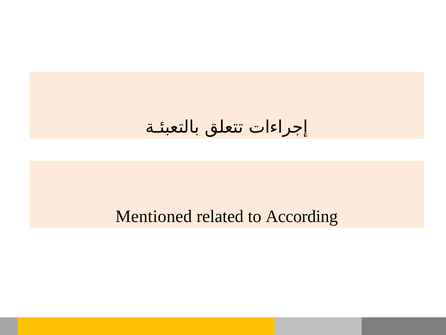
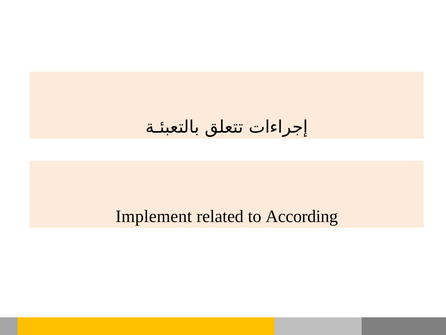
Mentioned: Mentioned -> Implement (154, 216)
